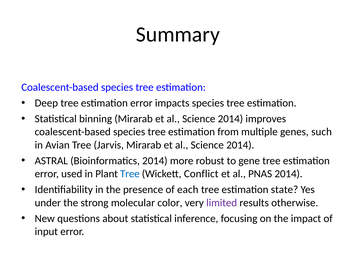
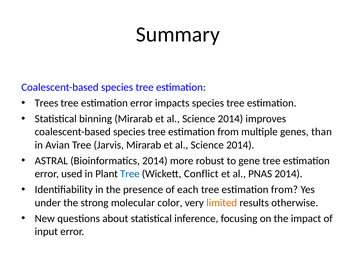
Deep: Deep -> Trees (46, 103)
such: such -> than (322, 132)
state: state -> from (284, 190)
limited colour: purple -> orange (222, 203)
